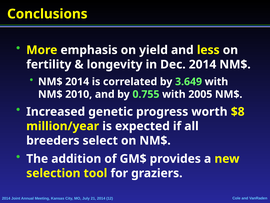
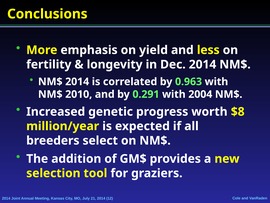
3.649: 3.649 -> 0.963 (189, 81)
0.755: 0.755 -> 0.291 (146, 94)
2005: 2005 -> 2004 (200, 94)
